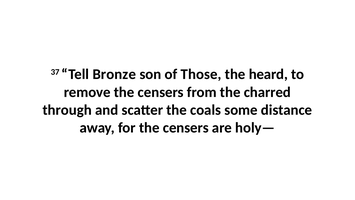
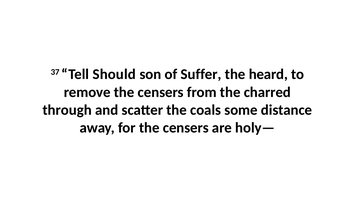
Bronze: Bronze -> Should (114, 74)
Those: Those -> Suffer (201, 74)
